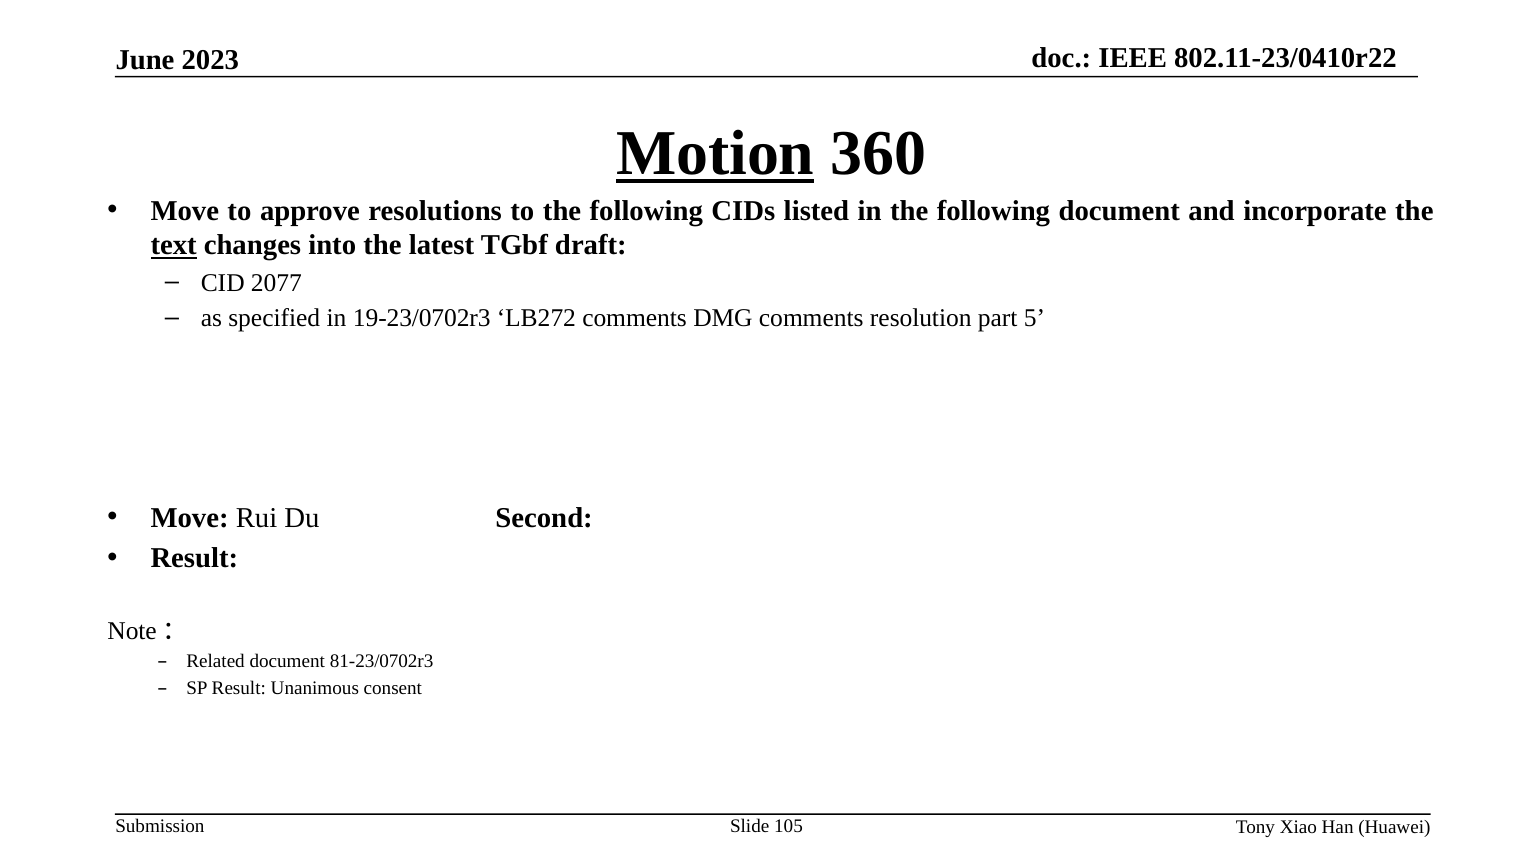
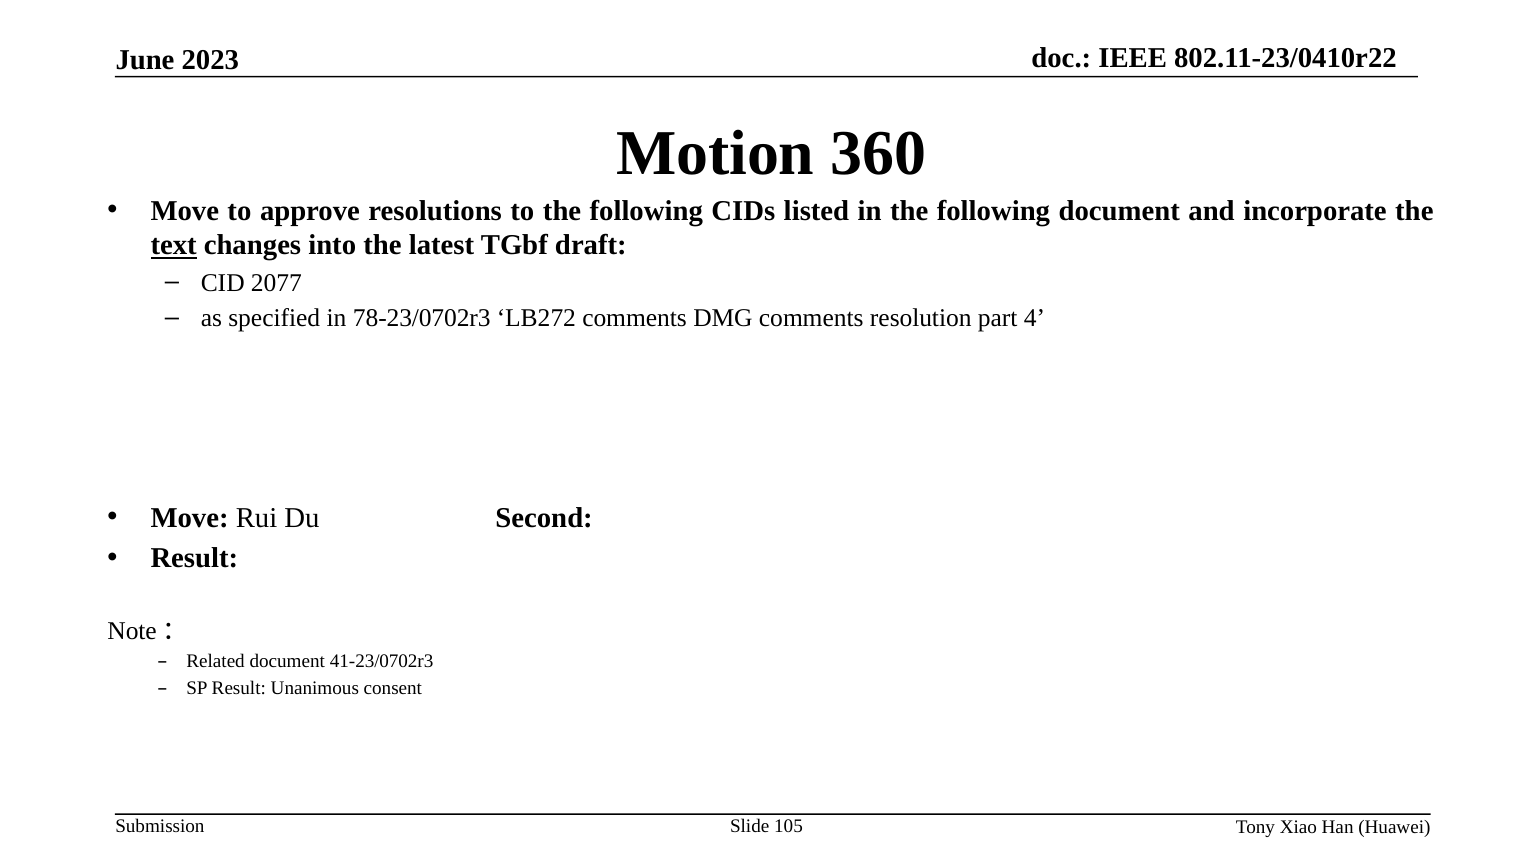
Motion underline: present -> none (715, 154)
19-23/0702r3: 19-23/0702r3 -> 78-23/0702r3 (422, 319)
5: 5 -> 4 (1035, 319)
81-23/0702r3: 81-23/0702r3 -> 41-23/0702r3 (382, 662)
